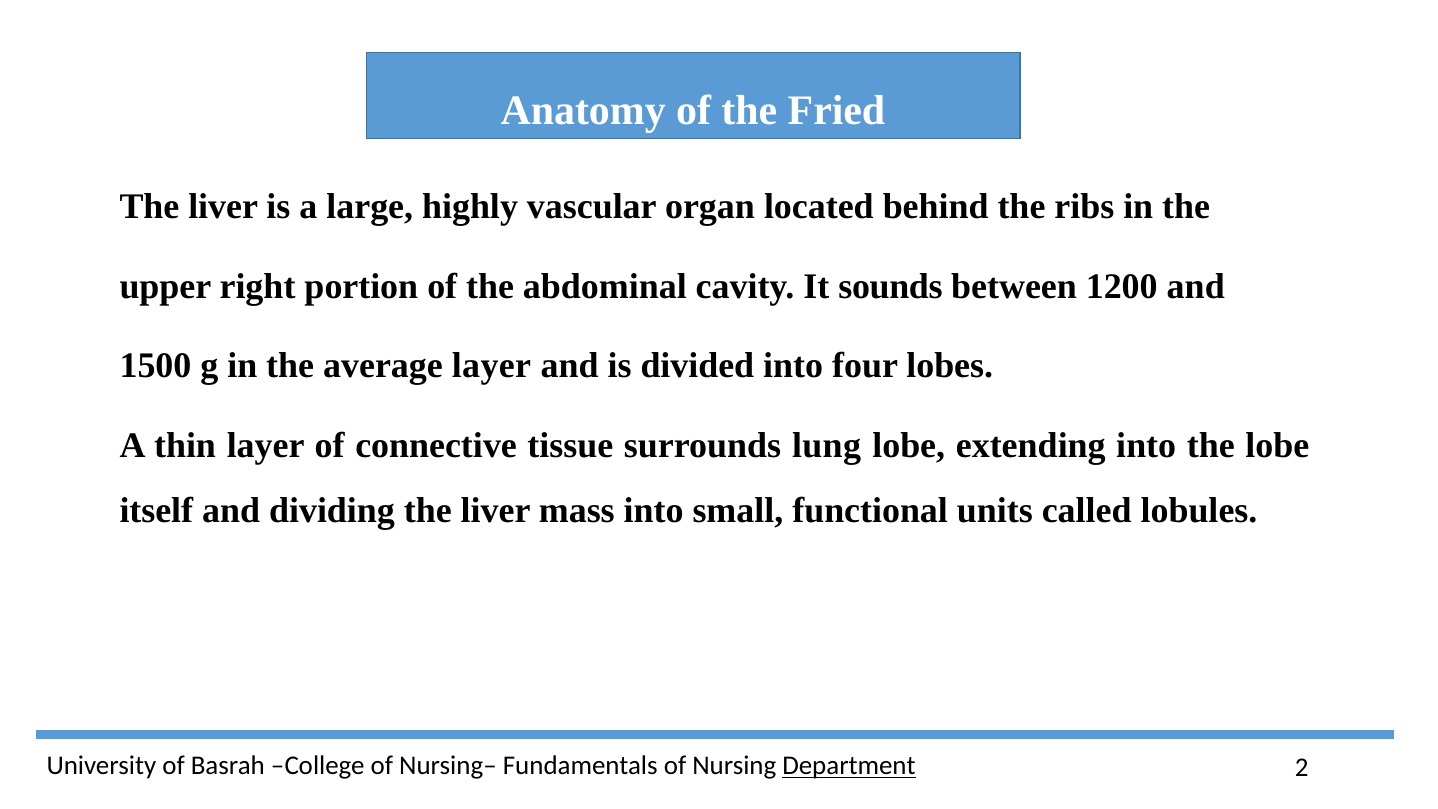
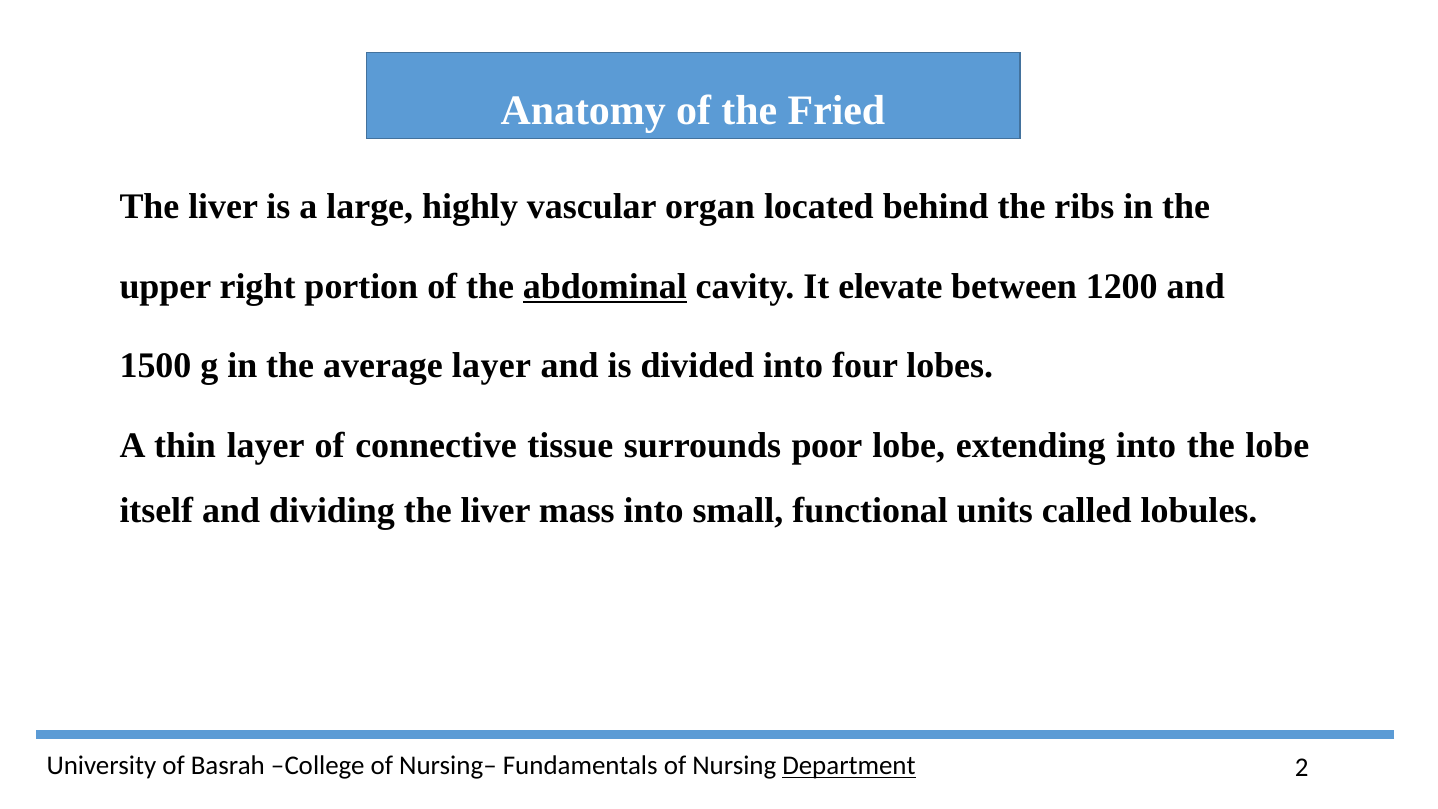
abdominal underline: none -> present (605, 286)
sounds: sounds -> elevate (890, 286)
lung: lung -> poor (827, 446)
